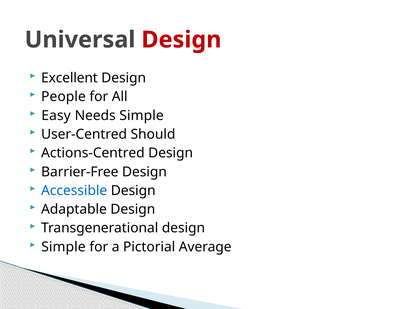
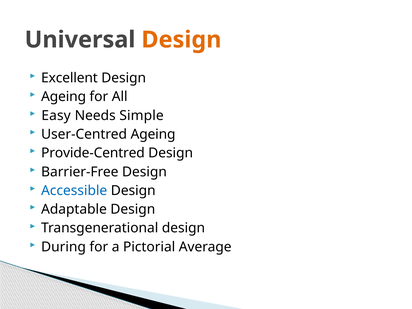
Design colour: red -> orange (181, 40)
People: People -> Ageing (64, 97)
User-Centred Should: Should -> Ageing (153, 134)
Actions-Centred: Actions-Centred -> Provide-Centred (93, 153)
Simple: Simple -> During (64, 247)
